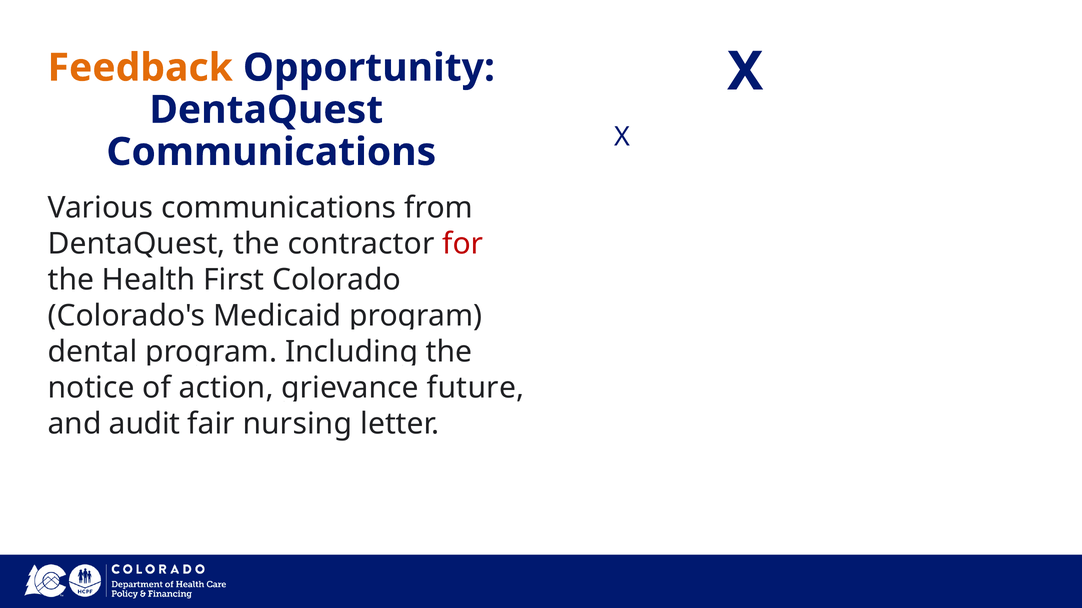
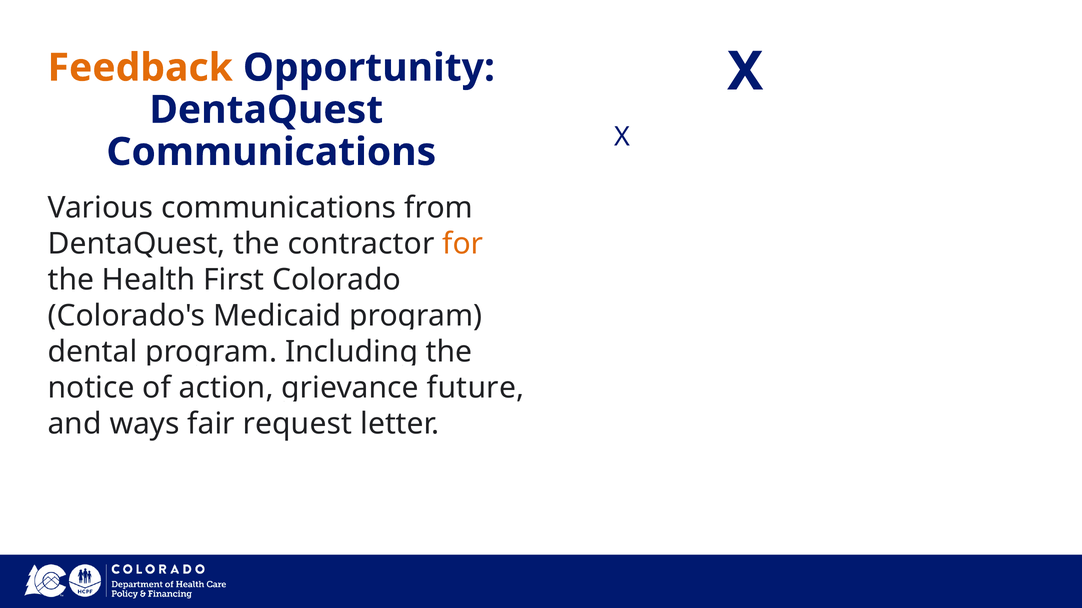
for colour: red -> orange (463, 244)
audit: audit -> ways (145, 424)
nursing: nursing -> request (297, 424)
